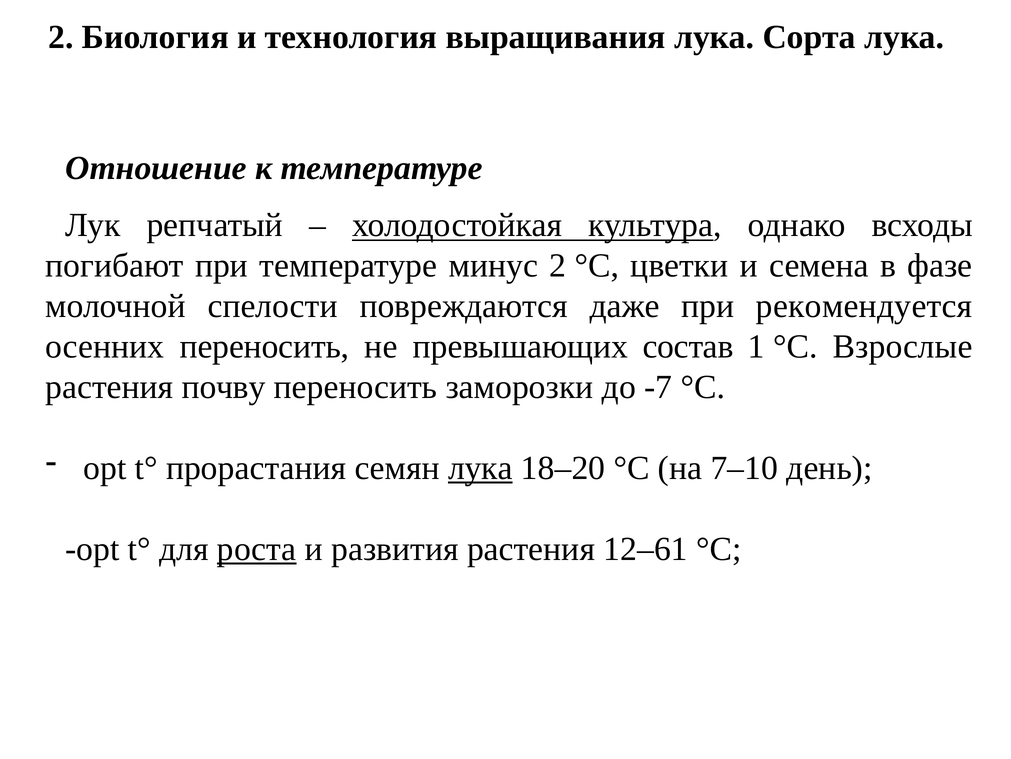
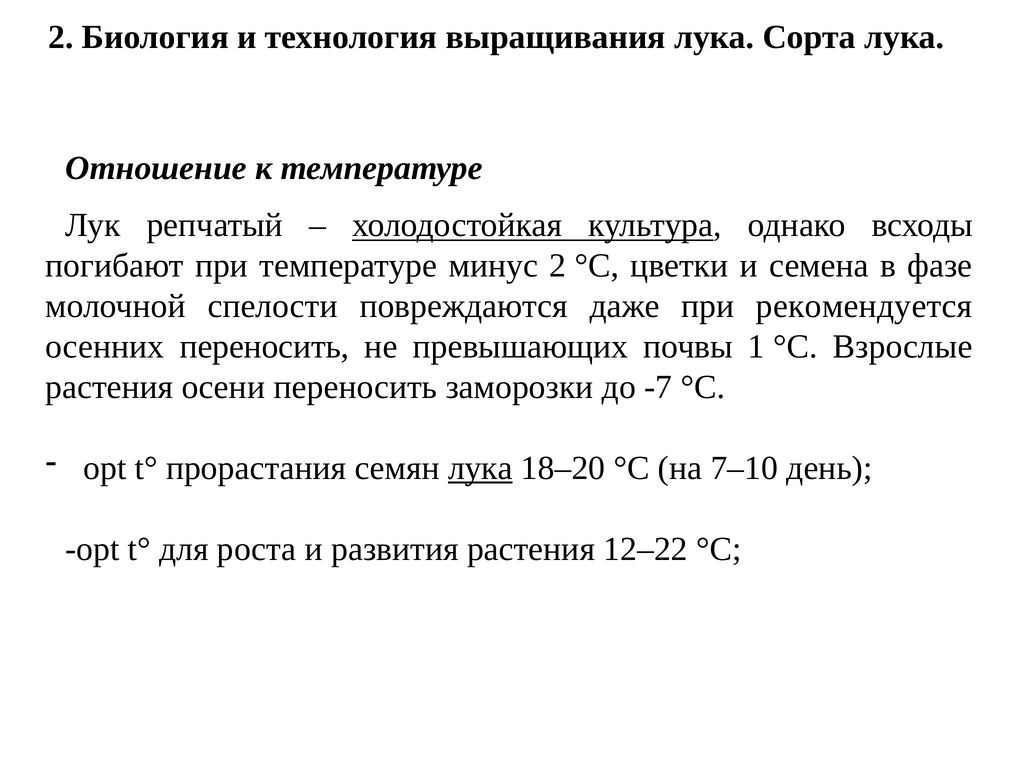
состав: состав -> почвы (688, 346)
почву: почву -> осени (223, 387)
роста underline: present -> none (257, 549)
12–61: 12–61 -> 12–22 (646, 549)
